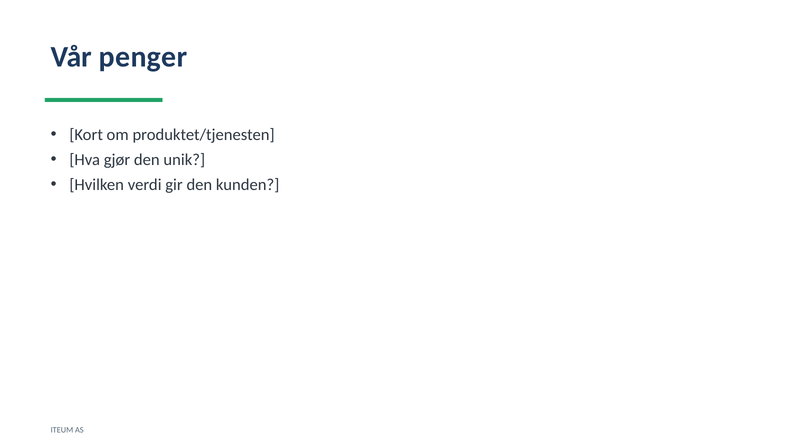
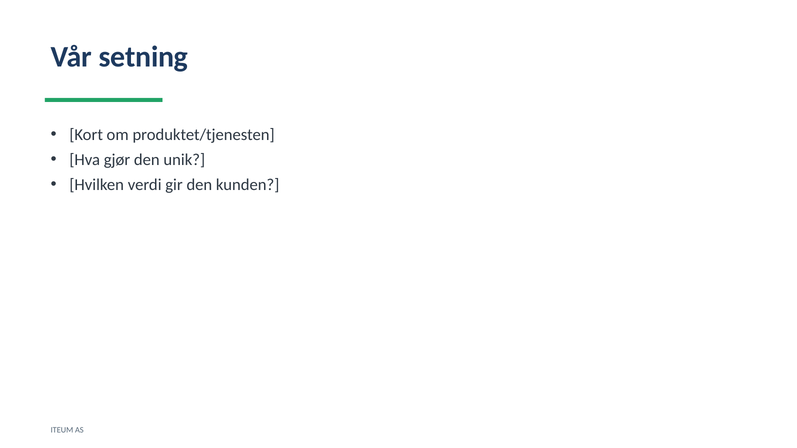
penger: penger -> setning (143, 57)
